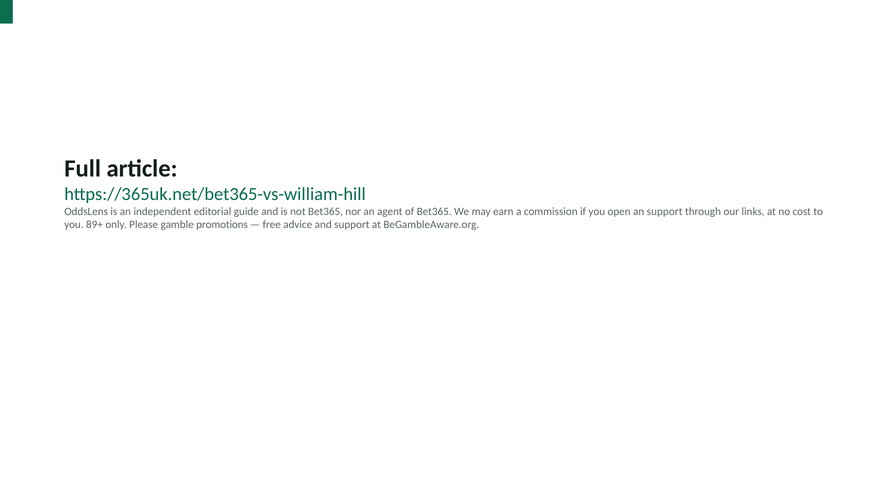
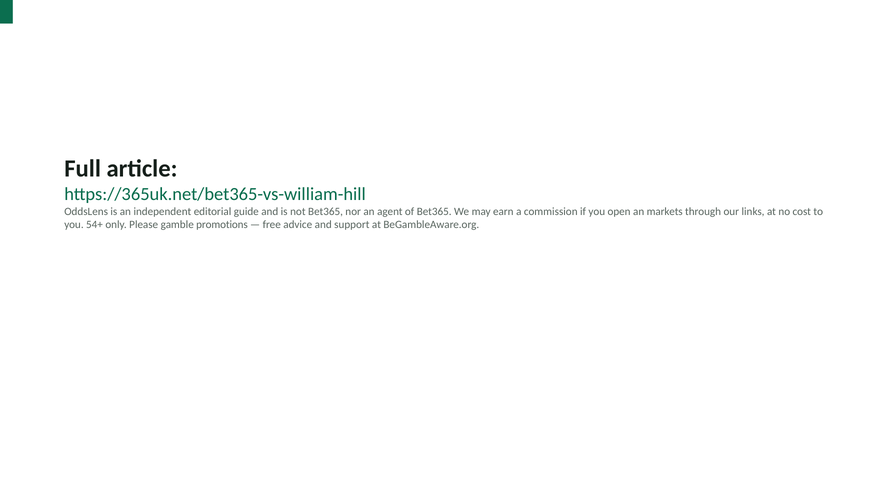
an support: support -> markets (665, 211)
89+: 89+ -> 54+ (94, 225)
